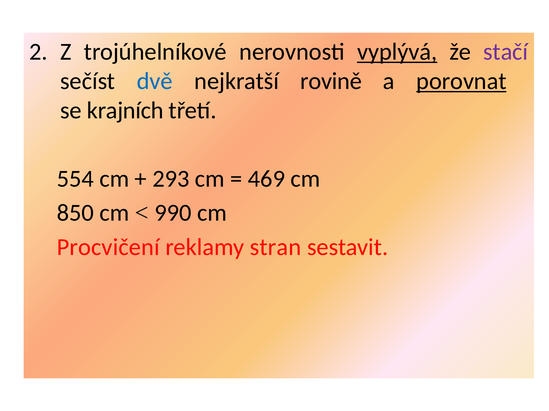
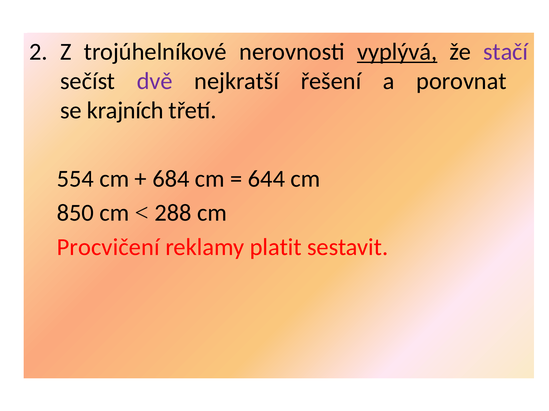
dvě colour: blue -> purple (155, 81)
rovině: rovině -> řešení (331, 81)
porovnat underline: present -> none (461, 81)
293: 293 -> 684 (171, 179)
469: 469 -> 644 (266, 179)
990: 990 -> 288 (173, 213)
stran: stran -> platit (276, 247)
